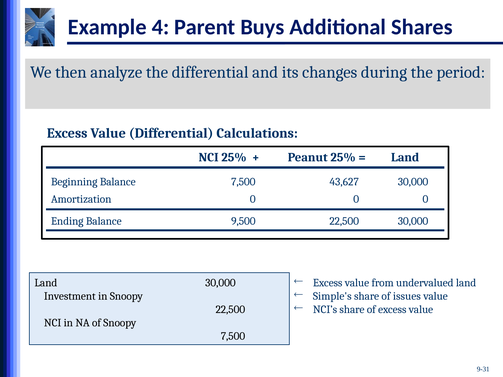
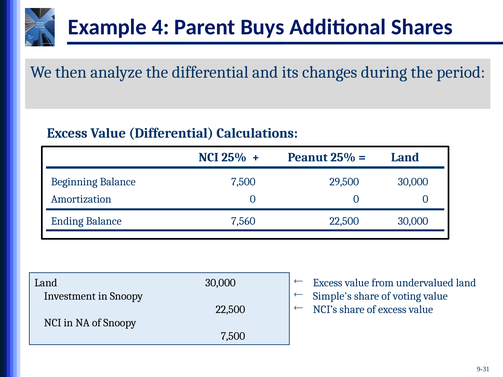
43,627: 43,627 -> 29,500 (344, 182)
9,500: 9,500 -> 7,560 (243, 221)
issues: issues -> voting (407, 296)
